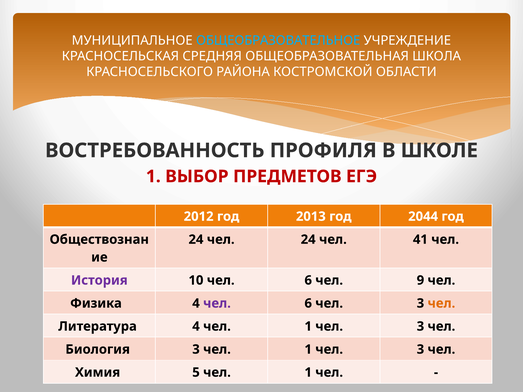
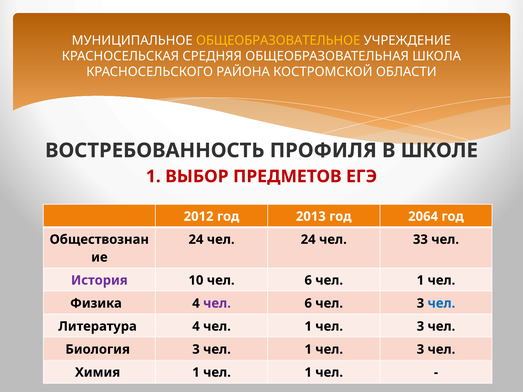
ОБЩЕОБРАЗОВАТЕЛЬНОЕ colour: light blue -> yellow (278, 40)
2044: 2044 -> 2064 (423, 217)
41: 41 -> 33 (420, 240)
6 чел 9: 9 -> 1 (420, 280)
чел colour: orange -> blue (441, 304)
Химия 5: 5 -> 1 (196, 373)
